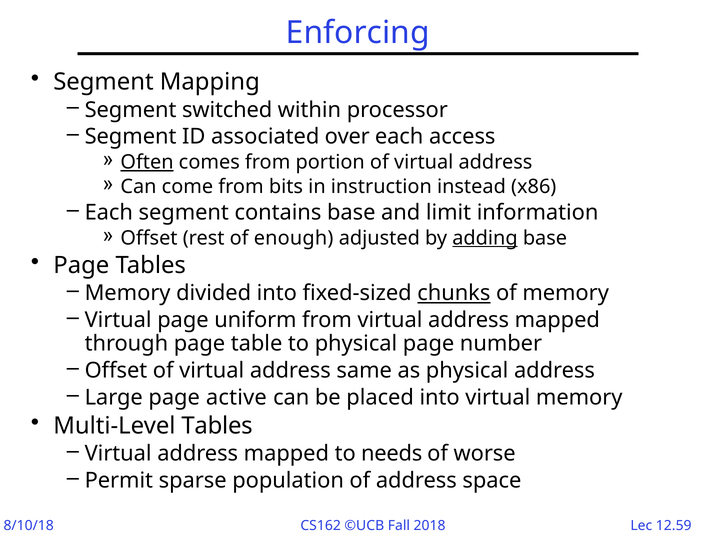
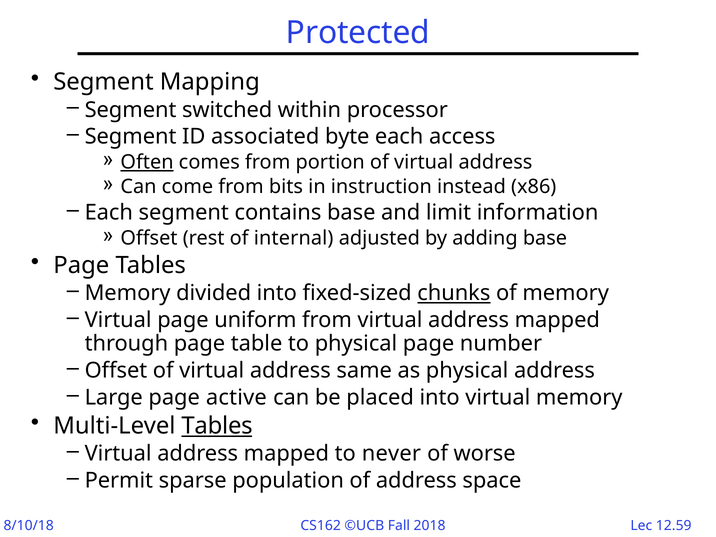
Enforcing: Enforcing -> Protected (358, 33)
over: over -> byte (347, 137)
enough: enough -> internal (294, 238)
adding underline: present -> none (485, 238)
Tables underline: none -> present (217, 426)
needs: needs -> never (391, 454)
